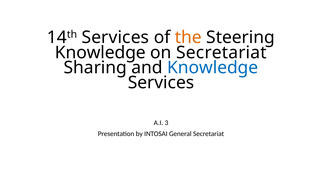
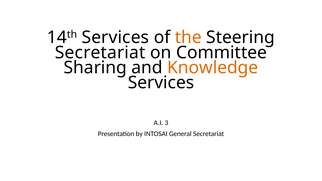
Knowledge: Knowledge -> Secretariat (100, 53)
on Secretariat: Secretariat -> Committee (222, 53)
Knowledge colour: blue -> orange (213, 68)
